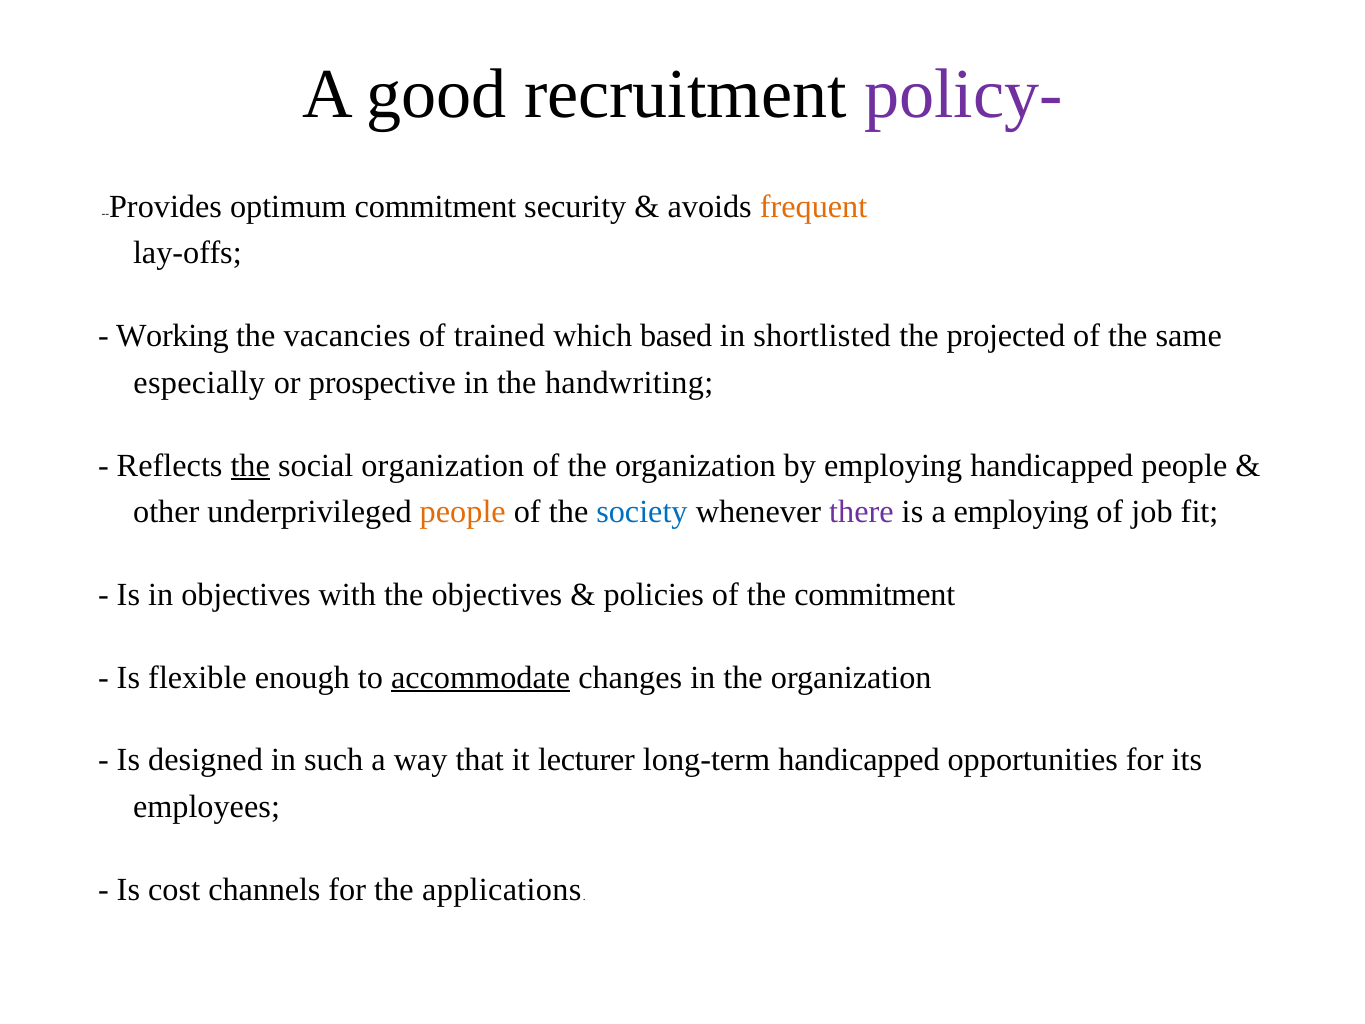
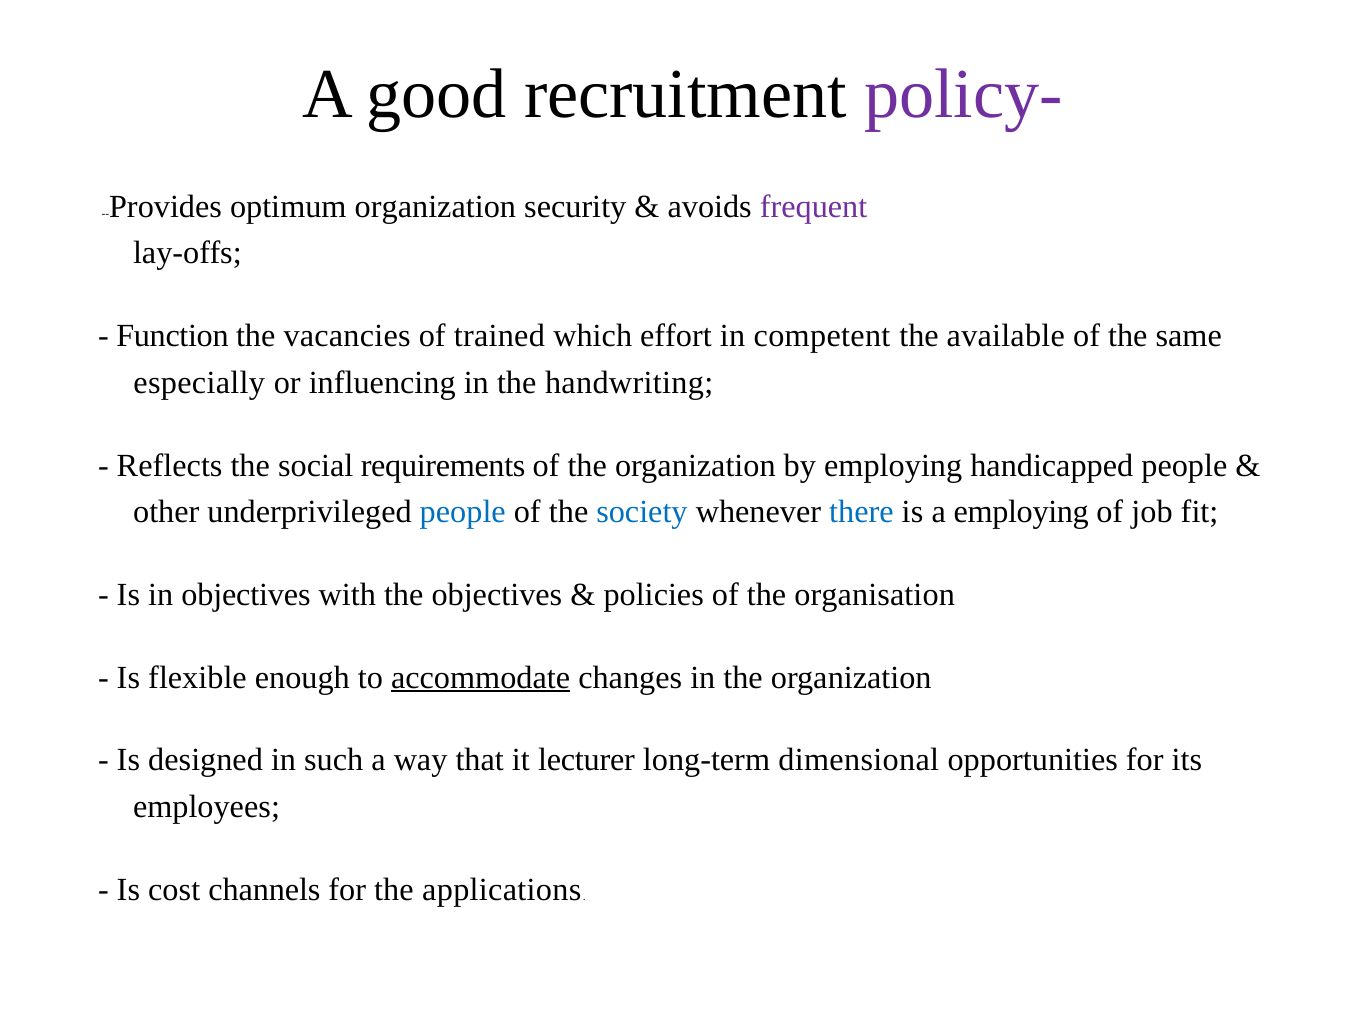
optimum commitment: commitment -> organization (435, 207)
frequent colour: orange -> purple (814, 207)
Working: Working -> Function (172, 336)
based: based -> effort (676, 336)
shortlisted: shortlisted -> competent (822, 336)
projected: projected -> available (1006, 336)
prospective: prospective -> influencing (382, 382)
the underline: present -> none (250, 465)
social organization: organization -> requirements (443, 465)
people colour: orange -> blue (463, 512)
there colour: purple -> blue (861, 512)
the commitment: commitment -> organisation (875, 595)
long-term handicapped: handicapped -> dimensional (859, 760)
